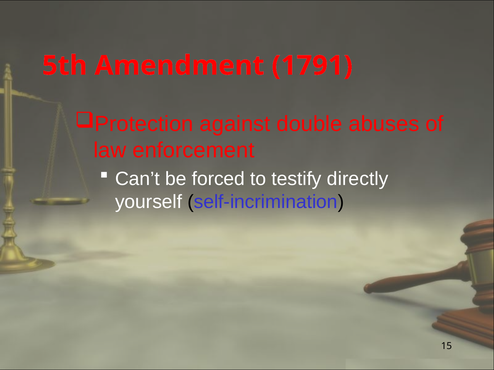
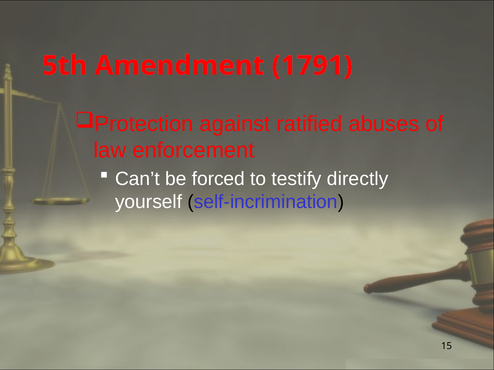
double: double -> ratified (309, 124)
